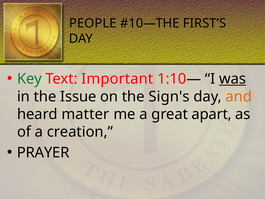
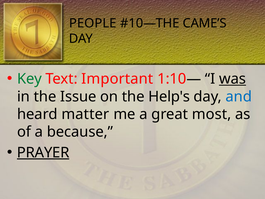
FIRST’S: FIRST’S -> CAME’S (205, 23)
Sign's: Sign's -> Help's (169, 96)
and colour: orange -> blue (239, 96)
apart: apart -> most (212, 114)
creation: creation -> because (80, 132)
PRAYER underline: none -> present (43, 152)
